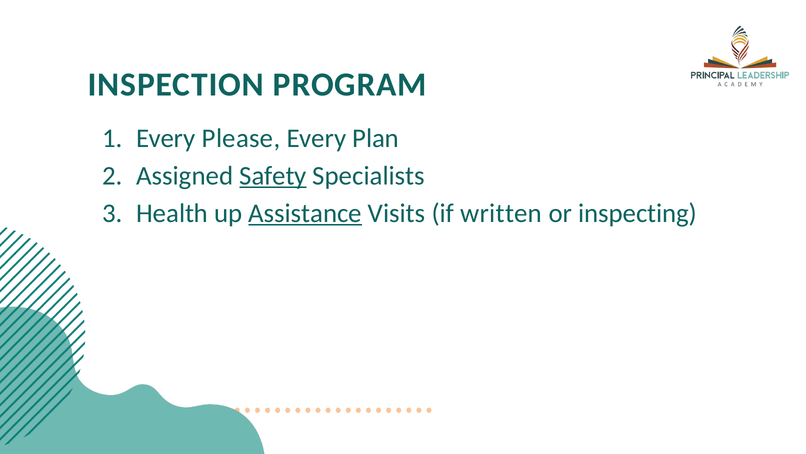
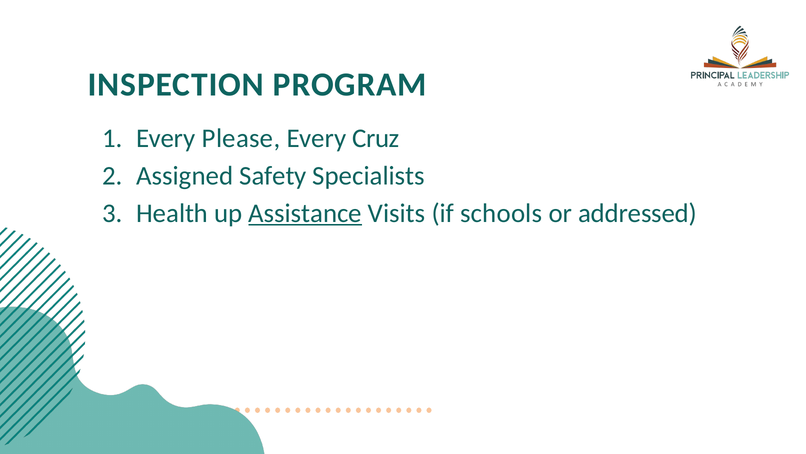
Plan: Plan -> Cruz (376, 138)
Safety underline: present -> none (273, 176)
written: written -> schools (501, 213)
inspecting: inspecting -> addressed (638, 213)
